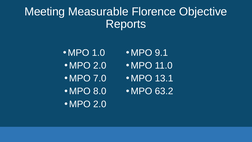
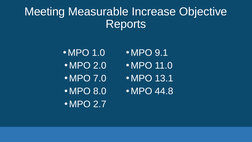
Florence: Florence -> Increase (154, 12)
63.2: 63.2 -> 44.8 (164, 91)
2.0: 2.0 -> 2.7 (100, 104)
